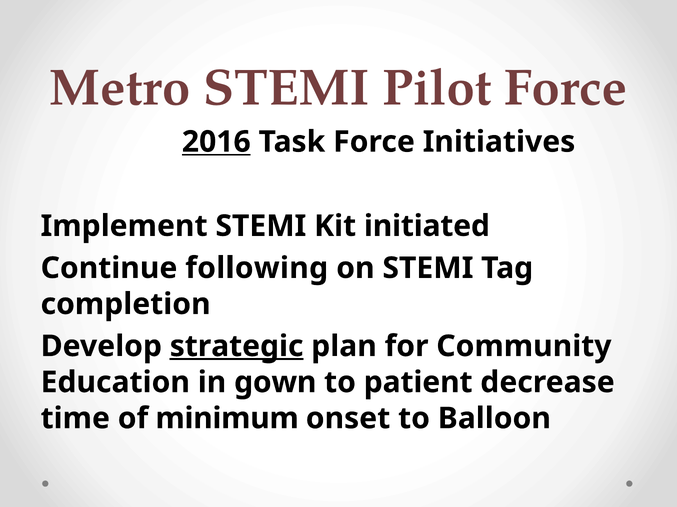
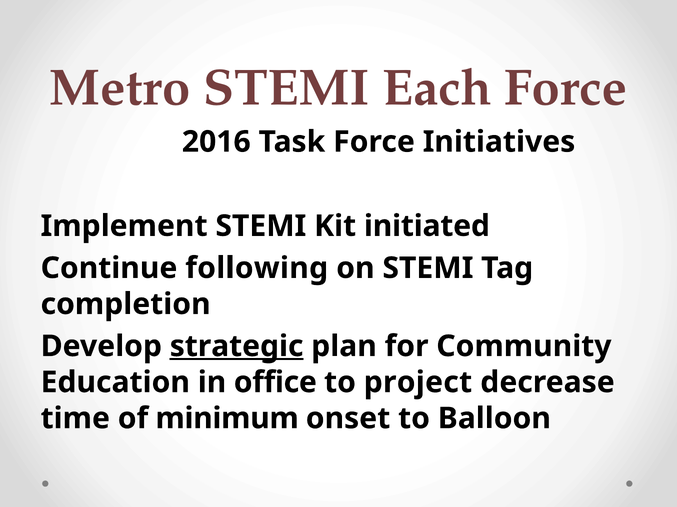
Pilot: Pilot -> Each (437, 88)
2016 underline: present -> none (216, 142)
gown: gown -> office (275, 383)
patient: patient -> project (418, 383)
